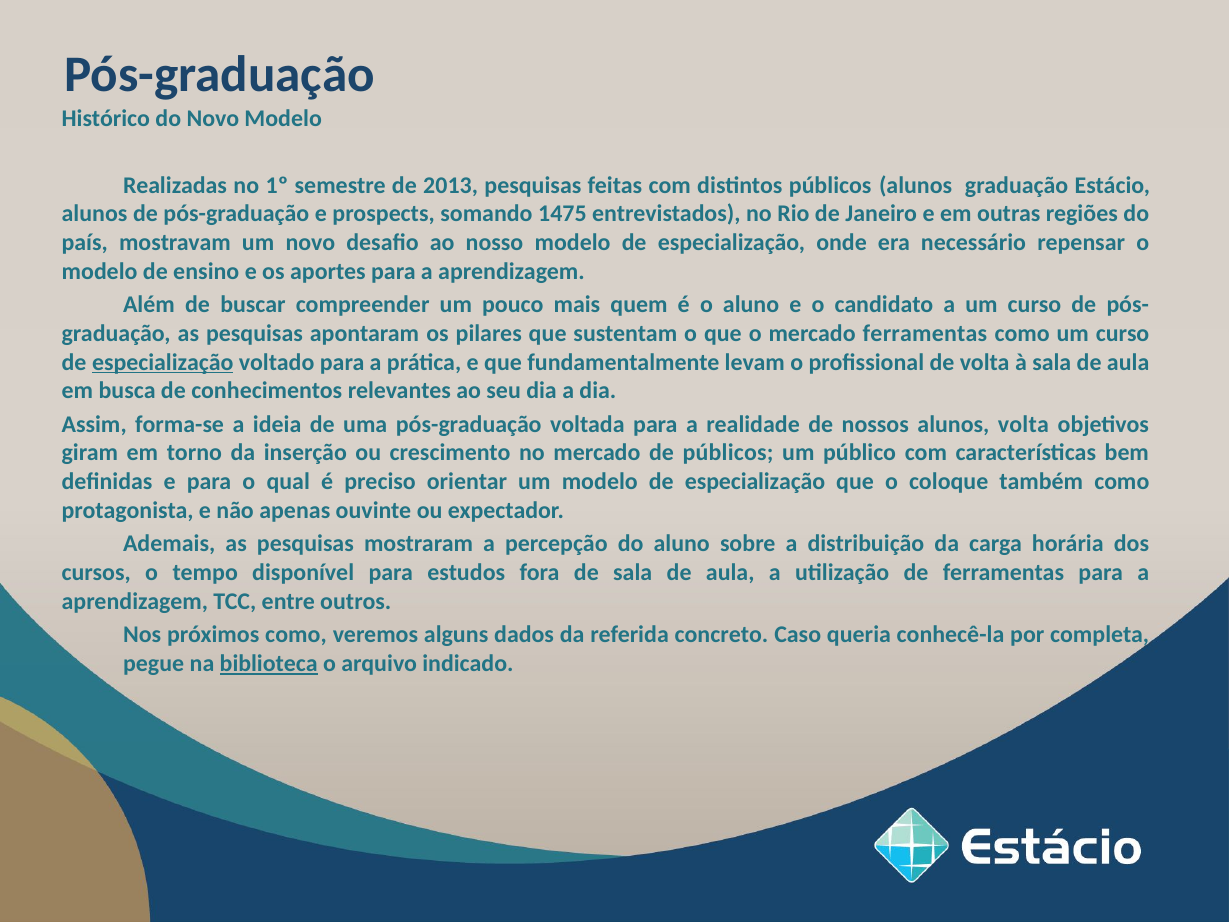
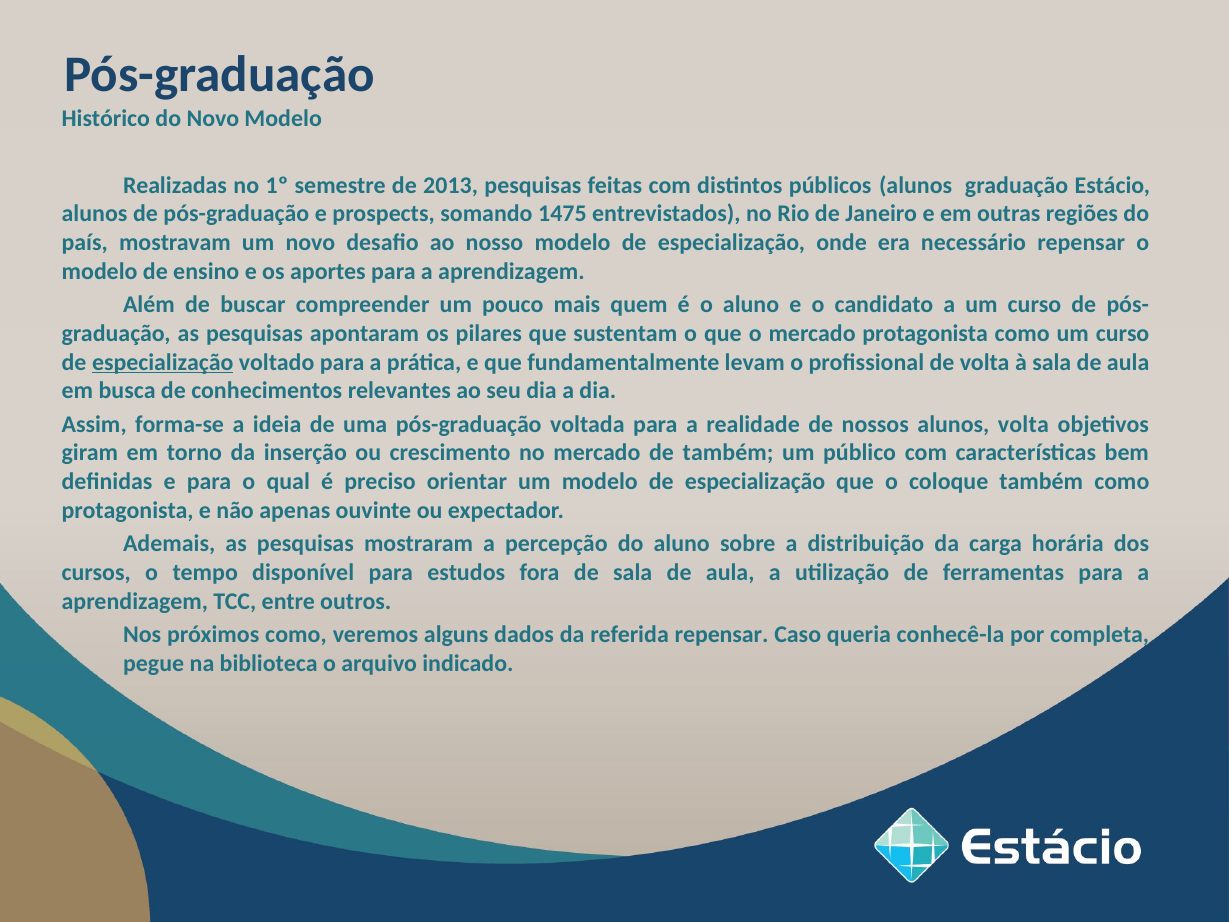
mercado ferramentas: ferramentas -> protagonista (925, 333)
de públicos: públicos -> também (728, 453)
referida concreto: concreto -> repensar (722, 635)
biblioteca underline: present -> none (269, 663)
